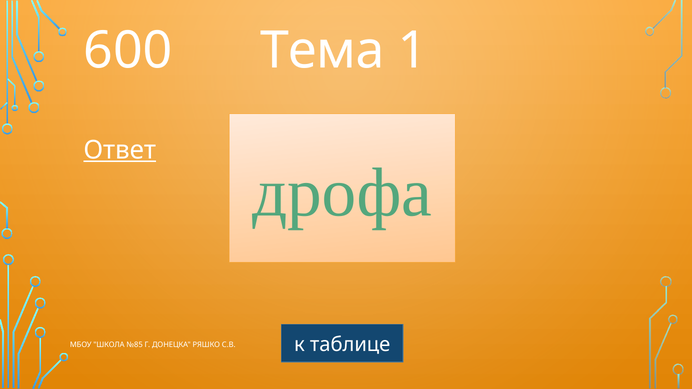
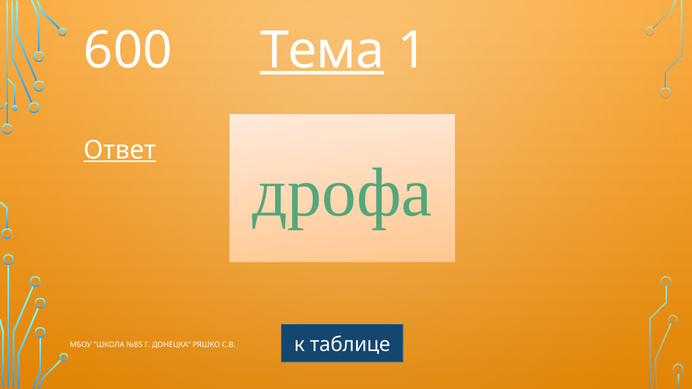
Тема underline: none -> present (322, 51)
